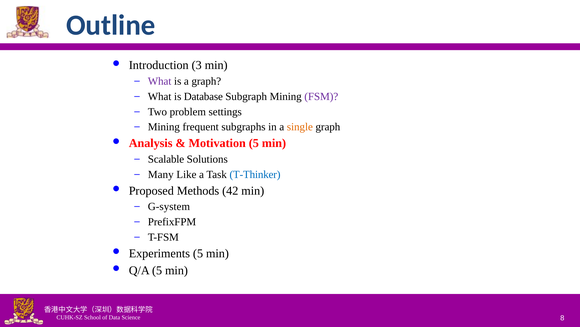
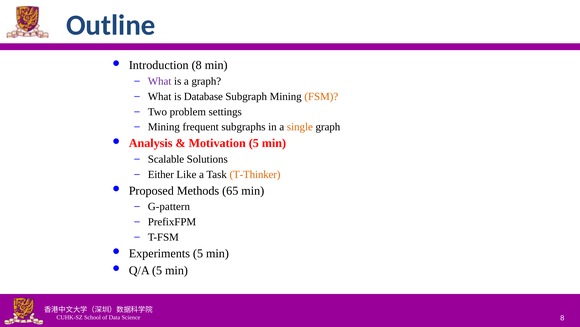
Introduction 3: 3 -> 8 (197, 65)
FSM colour: purple -> orange (321, 96)
Many: Many -> Either (161, 174)
T-Thinker colour: blue -> orange (255, 174)
42: 42 -> 65 (230, 190)
G-system: G-system -> G-pattern (169, 206)
